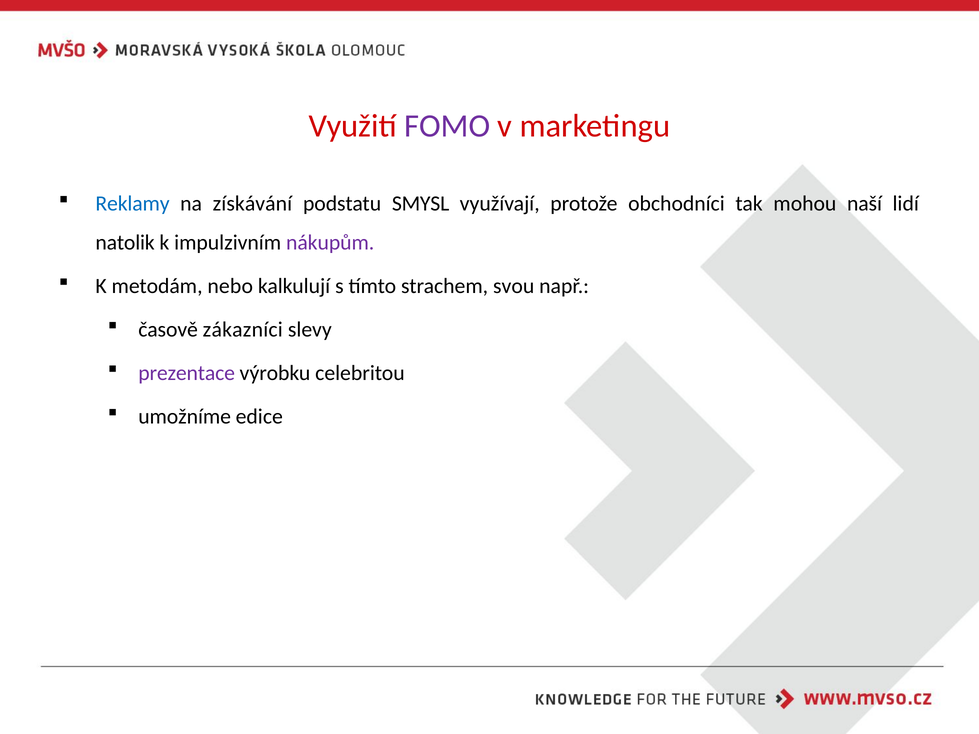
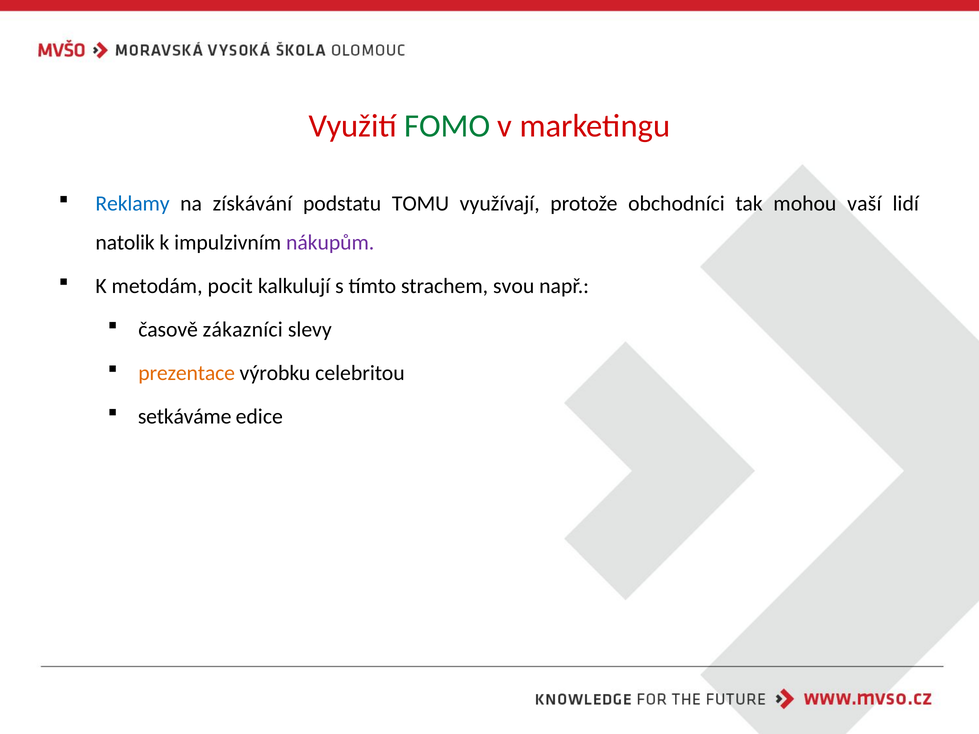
FOMO colour: purple -> green (447, 126)
SMYSL: SMYSL -> TOMU (421, 204)
naší: naší -> vaší (864, 204)
nebo: nebo -> pocit (230, 286)
prezentace colour: purple -> orange (187, 373)
umožníme: umožníme -> setkáváme (185, 417)
